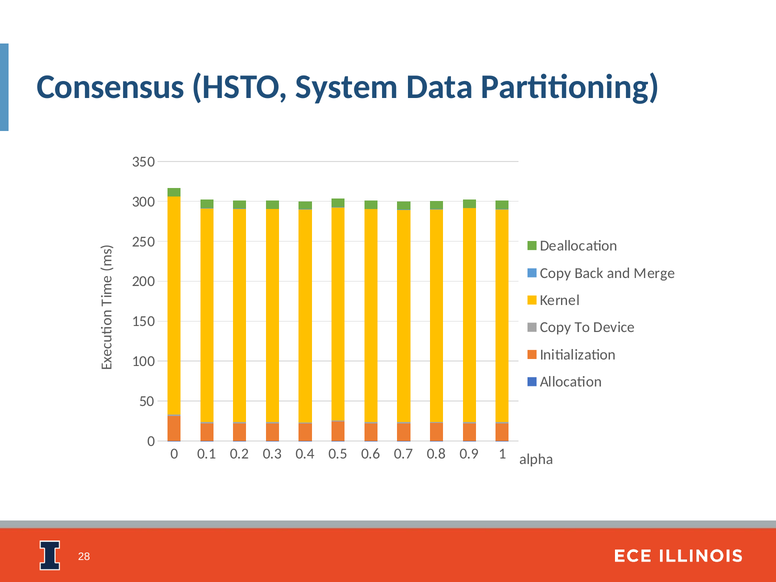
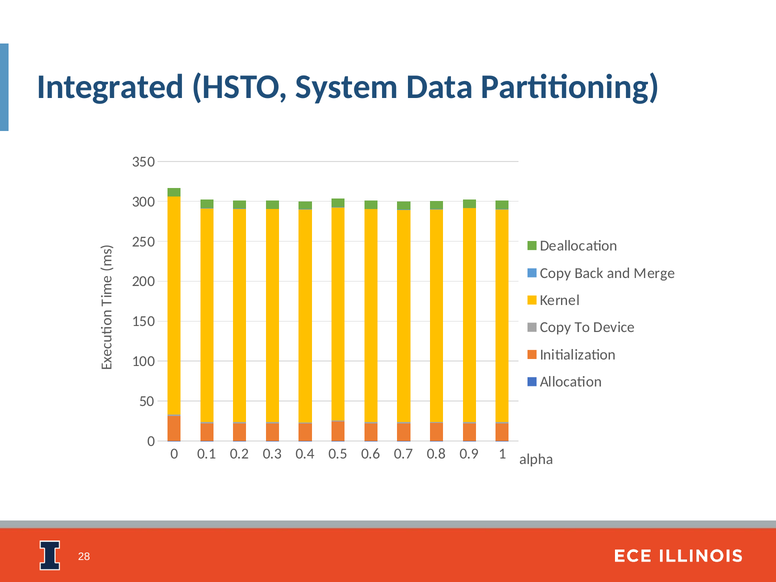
Consensus: Consensus -> Integrated (111, 87)
